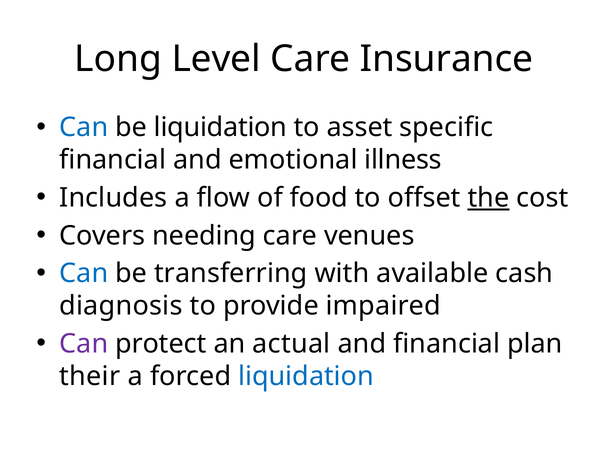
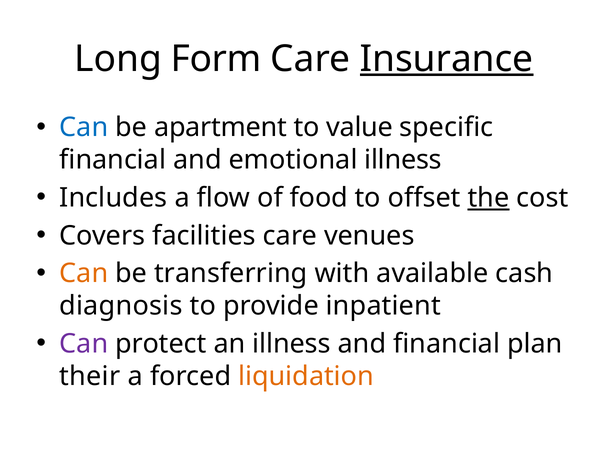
Level: Level -> Form (216, 59)
Insurance underline: none -> present (447, 59)
be liquidation: liquidation -> apartment (221, 128)
asset: asset -> value (360, 128)
needing: needing -> facilities (204, 236)
Can colour: blue -> orange (84, 274)
impaired: impaired -> inpatient (383, 306)
an actual: actual -> illness (292, 344)
liquidation colour: blue -> orange (306, 376)
